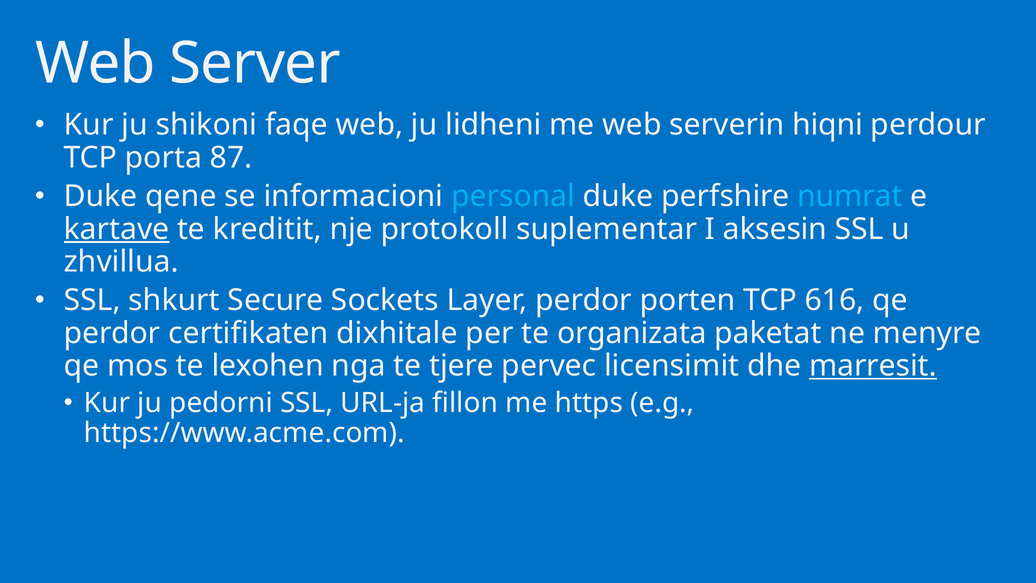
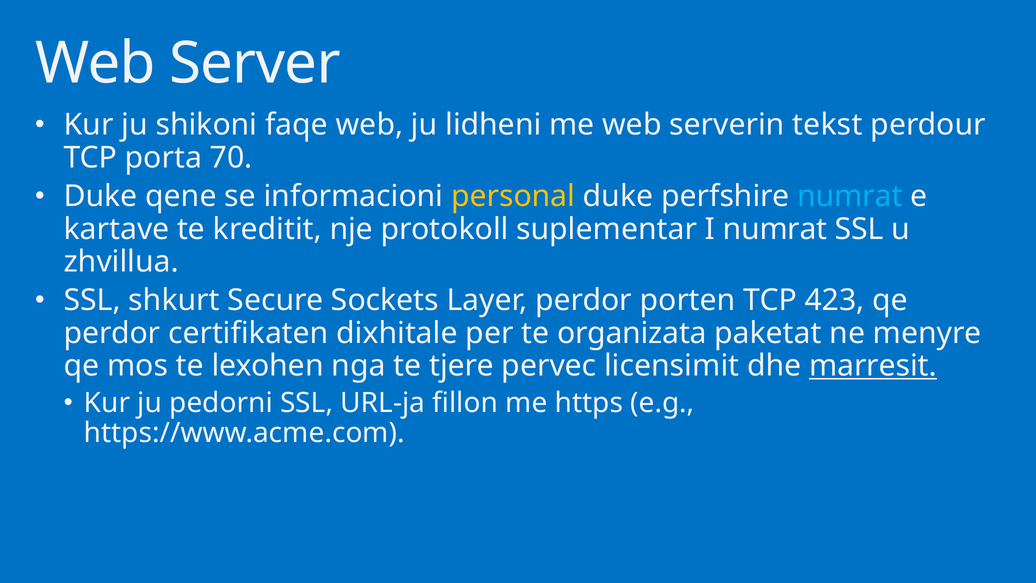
hiqni: hiqni -> tekst (827, 125)
87: 87 -> 70 (231, 158)
personal colour: light blue -> yellow (513, 196)
kartave underline: present -> none (117, 229)
I aksesin: aksesin -> numrat (775, 229)
616: 616 -> 423 (835, 300)
